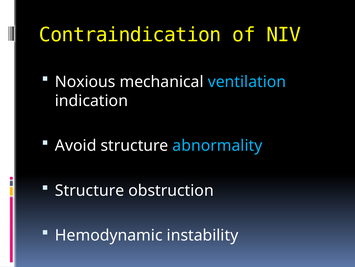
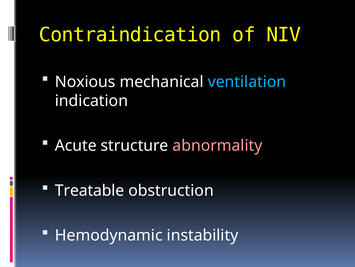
Avoid: Avoid -> Acute (76, 145)
abnormality colour: light blue -> pink (217, 145)
Structure: Structure -> Treatable (90, 190)
